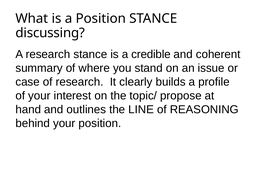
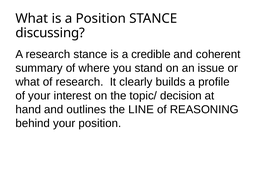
case: case -> what (28, 82)
propose: propose -> decision (181, 95)
